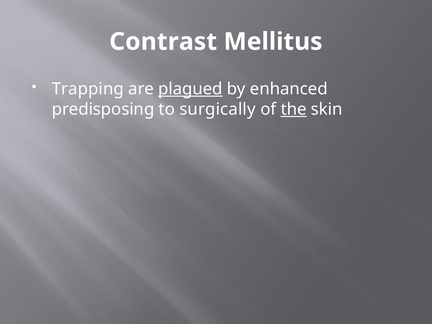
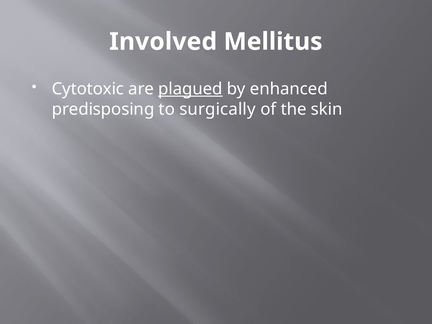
Contrast: Contrast -> Involved (163, 42)
Trapping: Trapping -> Cytotoxic (88, 89)
the underline: present -> none (294, 109)
